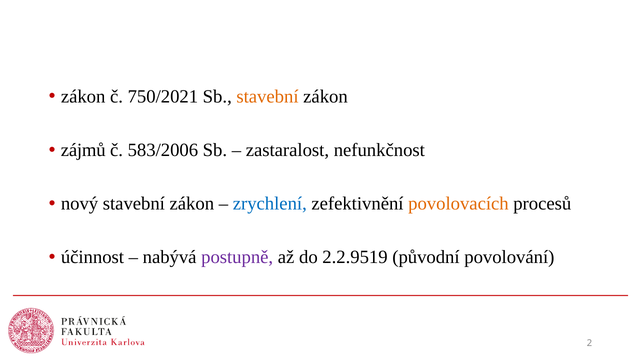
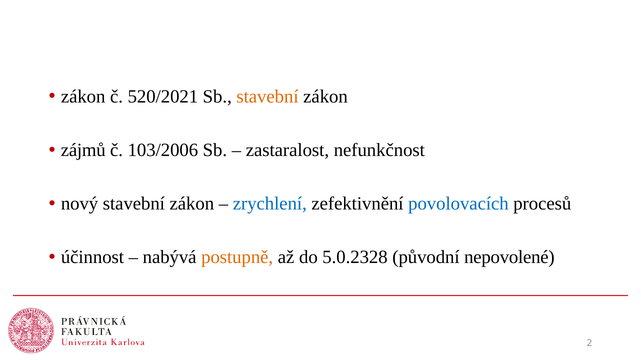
750/2021: 750/2021 -> 520/2021 (163, 97)
583/2006: 583/2006 -> 103/2006 (163, 150)
povolovacích colour: orange -> blue (458, 204)
postupně colour: purple -> orange (237, 258)
2.2.9519: 2.2.9519 -> 5.0.2328 (355, 258)
povolování: povolování -> nepovolené (509, 258)
